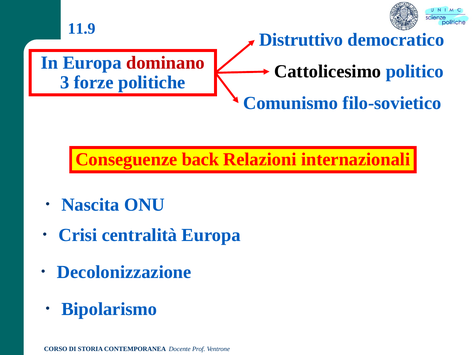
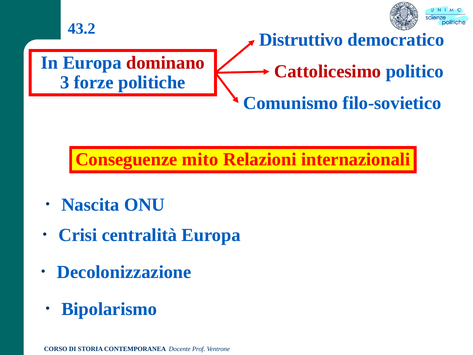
11.9: 11.9 -> 43.2 (82, 28)
Cattolicesimo colour: black -> red (328, 71)
back: back -> mito (200, 159)
